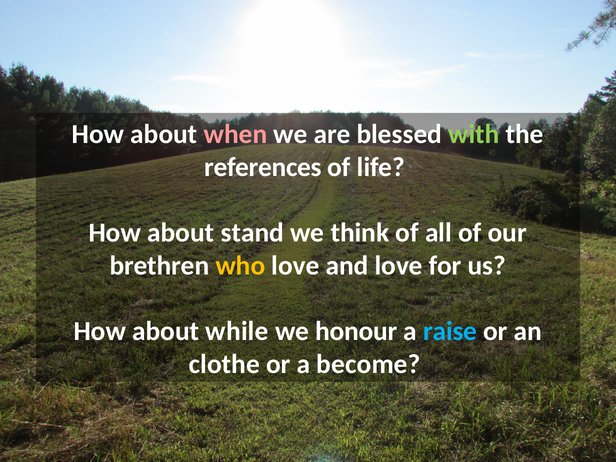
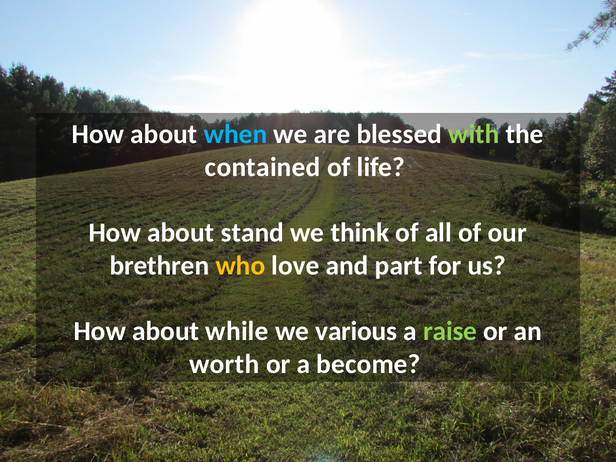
when colour: pink -> light blue (235, 134)
references: references -> contained (263, 167)
and love: love -> part (399, 266)
honour: honour -> various (356, 331)
raise colour: light blue -> light green (450, 331)
clothe: clothe -> worth (224, 364)
